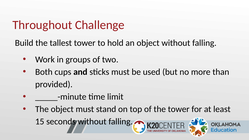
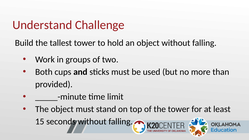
Throughout: Throughout -> Understand (42, 25)
